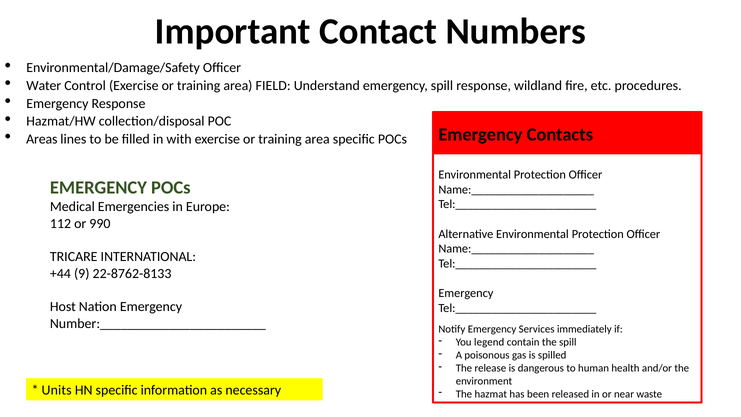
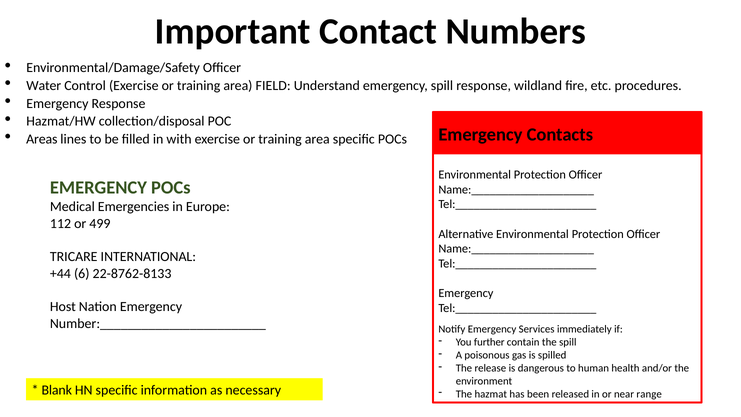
990: 990 -> 499 (100, 223)
9: 9 -> 6 (82, 273)
legend: legend -> further (489, 342)
Units: Units -> Blank (57, 390)
waste: waste -> range (649, 394)
